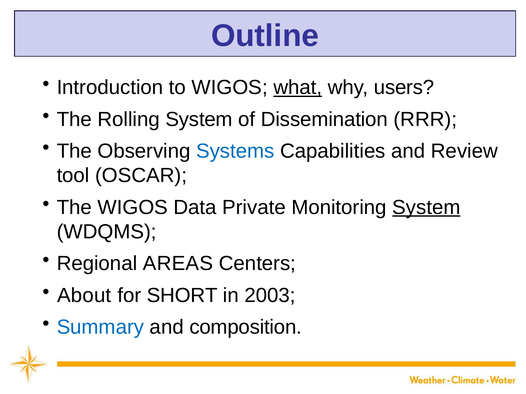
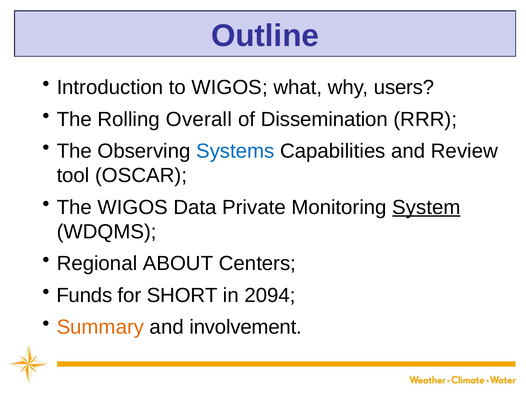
what underline: present -> none (298, 88)
Rolling System: System -> Overall (199, 119)
AREAS: AREAS -> ABOUT (178, 264)
About: About -> Funds (84, 296)
2003: 2003 -> 2094 (270, 296)
Summary colour: blue -> orange (100, 327)
composition: composition -> involvement (246, 327)
